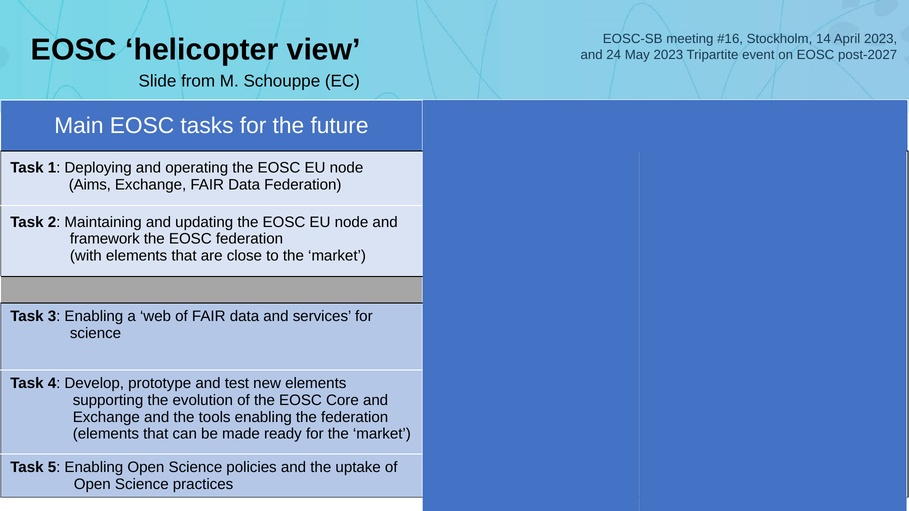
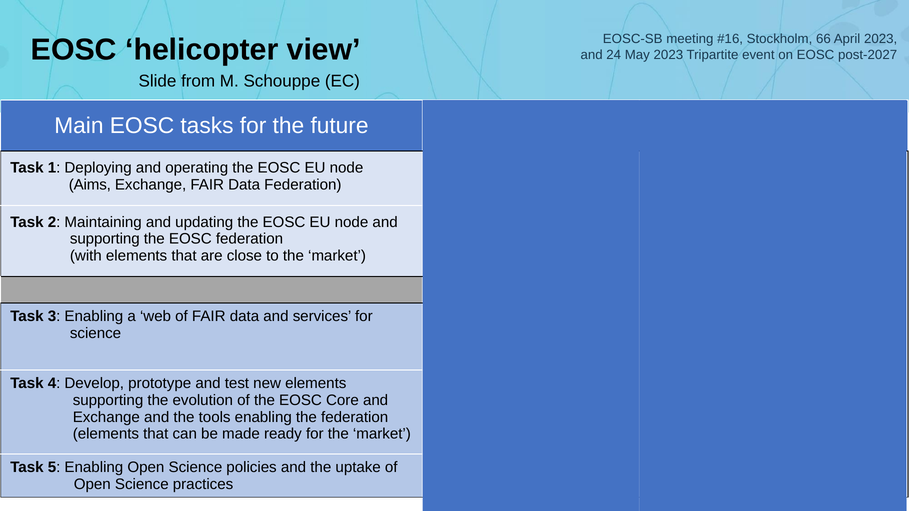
14: 14 -> 66 (823, 39)
framework: framework -> supporting (105, 239)
